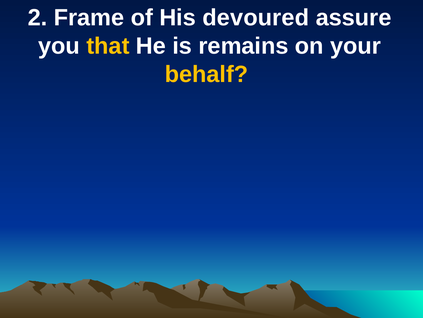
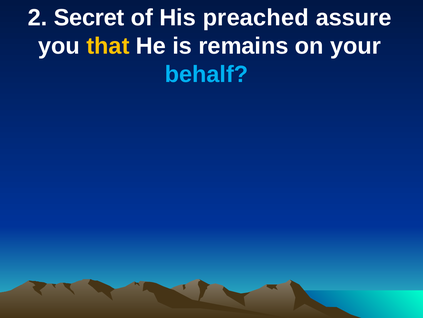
Frame: Frame -> Secret (89, 18)
devoured: devoured -> preached (256, 18)
behalf colour: yellow -> light blue (206, 74)
